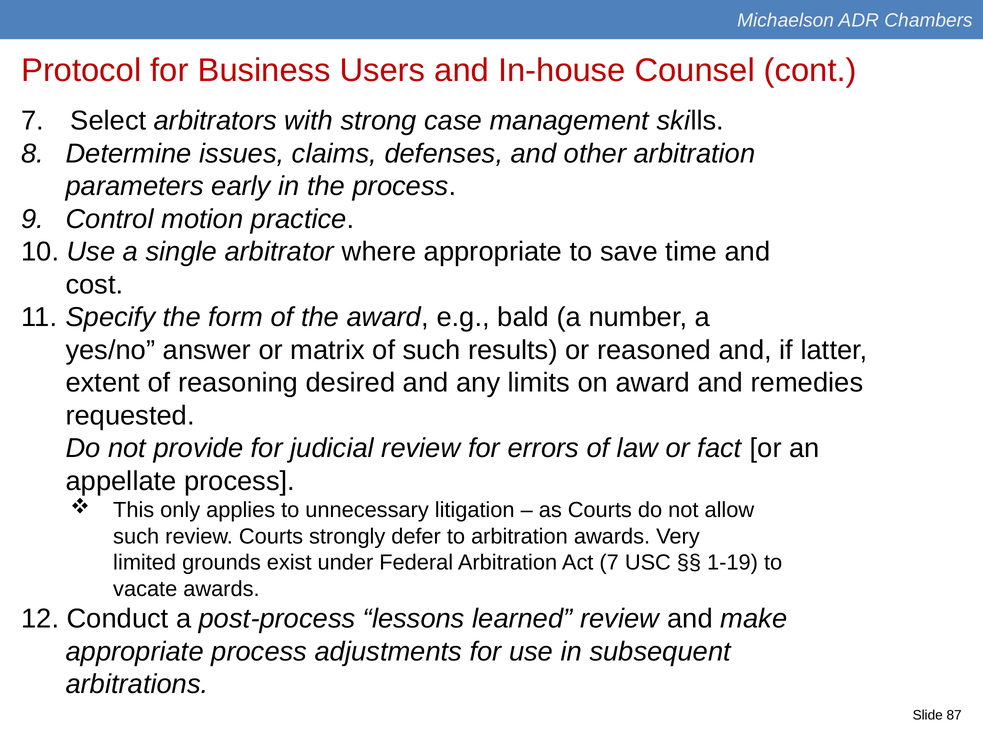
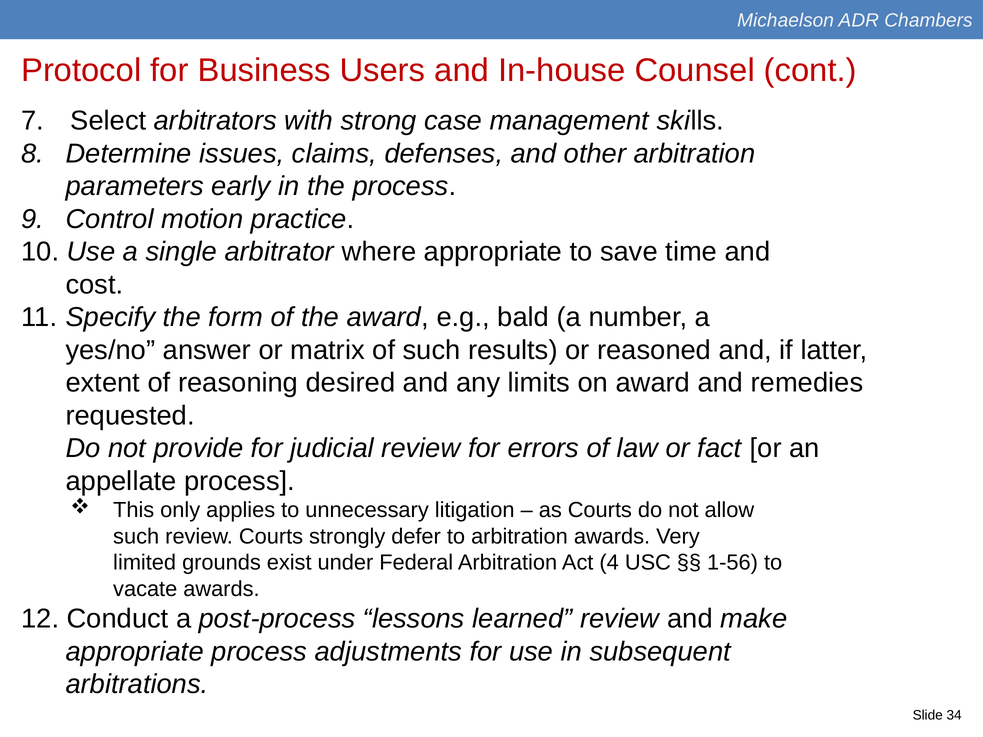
Act 7: 7 -> 4 (609, 563)
1-19: 1-19 -> 1-56 (732, 563)
87: 87 -> 34 (954, 716)
